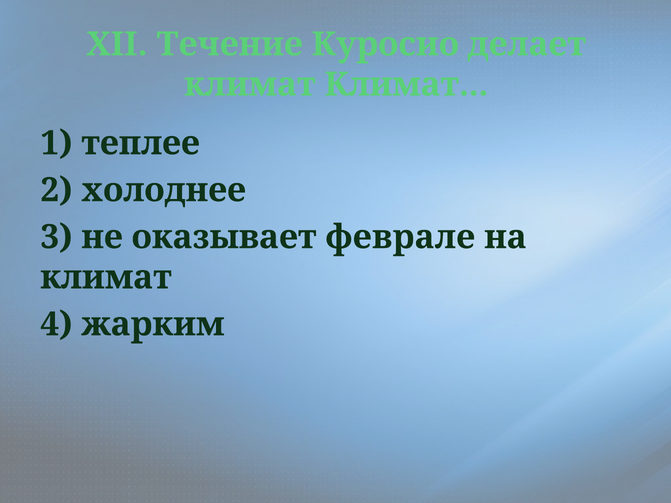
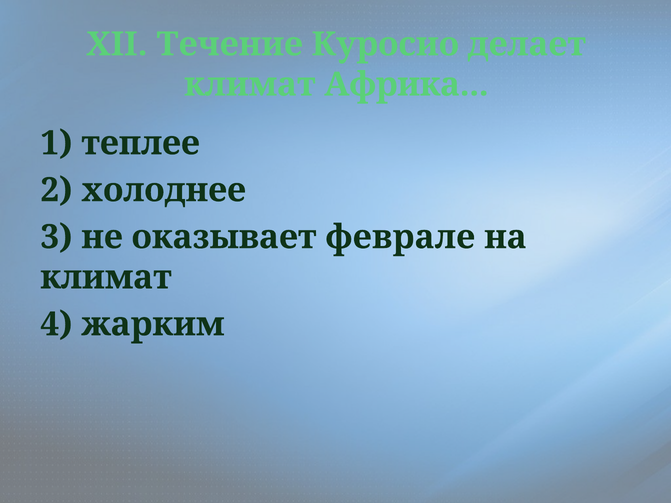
климат Климат: Климат -> Африка (406, 85)
